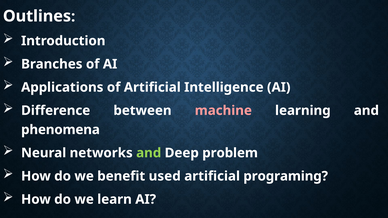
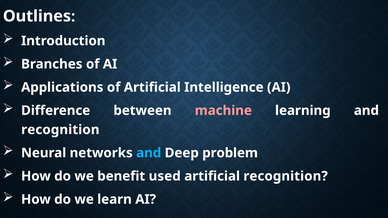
phenomena: phenomena -> recognition (60, 130)
and colour: light green -> light blue (149, 153)
artificial programing: programing -> recognition (286, 176)
